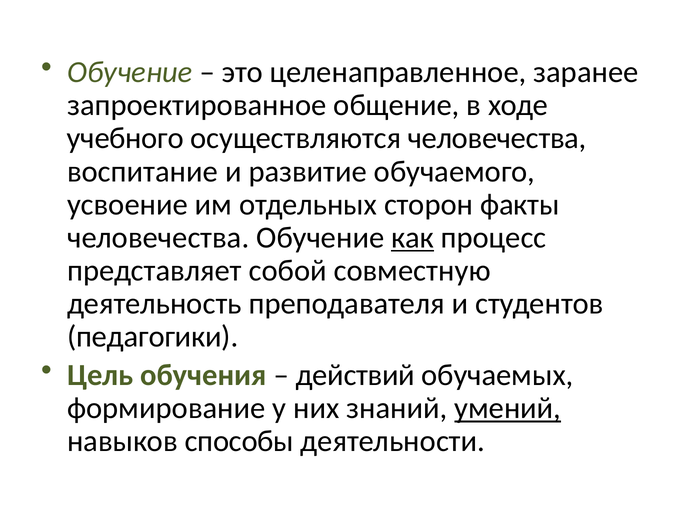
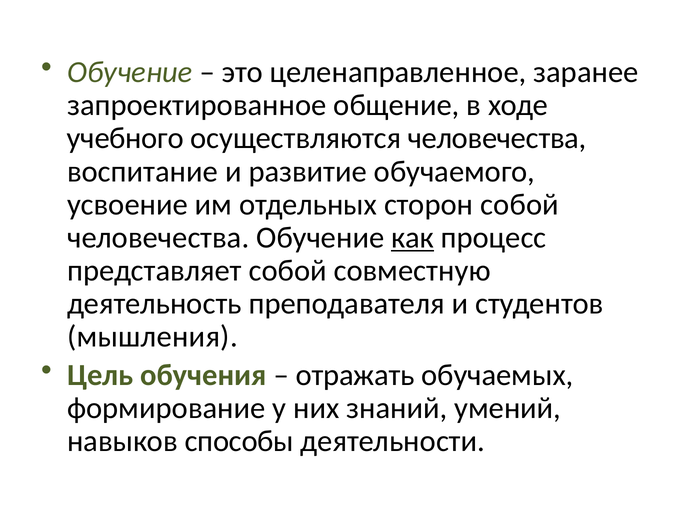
сторон факты: факты -> собой (520, 205)
педагогики: педагогики -> мышления (152, 337)
действий: действий -> отражать (355, 376)
умений underline: present -> none (508, 409)
